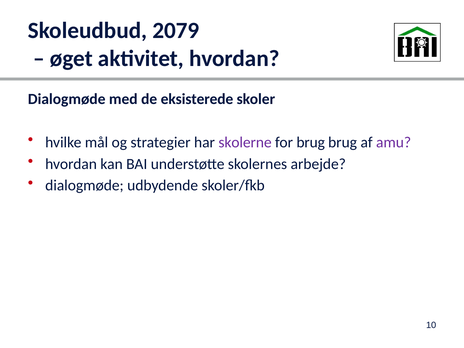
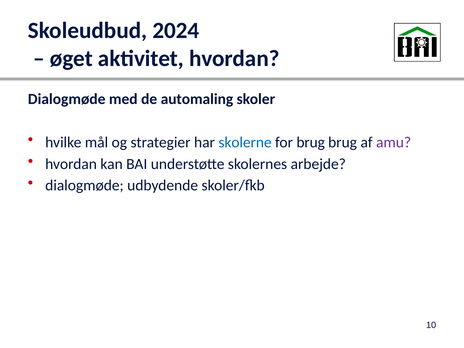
2079: 2079 -> 2024 (176, 31)
eksisterede: eksisterede -> automaling (197, 99)
skolerne colour: purple -> blue (245, 142)
